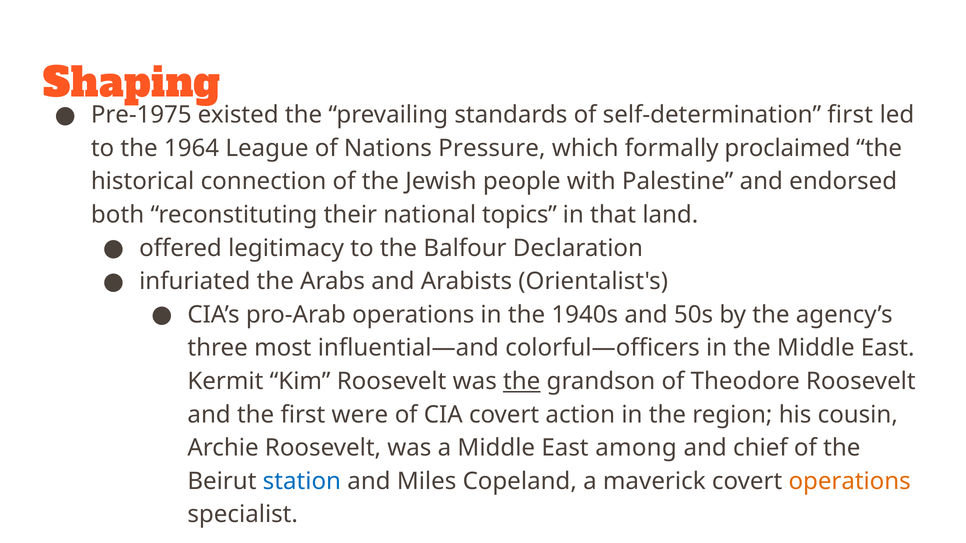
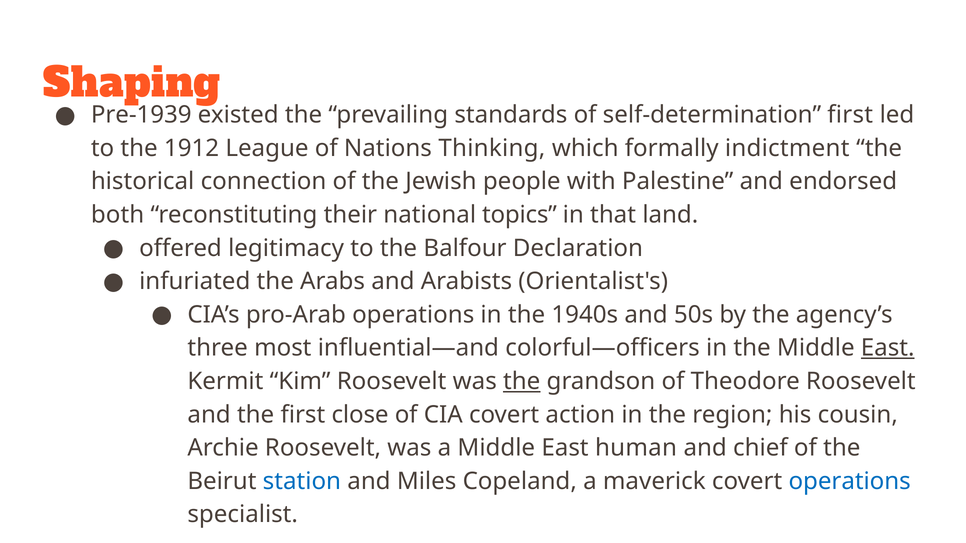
Pre-1975: Pre-1975 -> Pre-1939 (141, 115)
1964: 1964 -> 1912 (192, 148)
Pressure: Pressure -> Thinking (492, 148)
proclaimed: proclaimed -> indictment (787, 148)
East underline: none -> present (888, 348)
were: were -> close (360, 415)
among: among -> human (636, 448)
operations colour: orange -> blue (850, 481)
